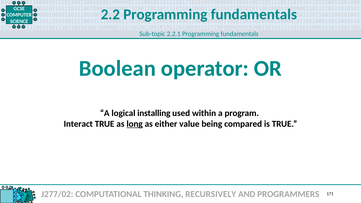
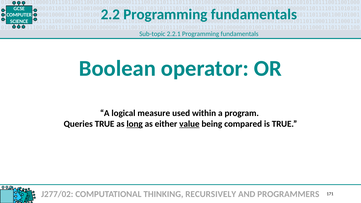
installing: installing -> measure (154, 113)
Interact: Interact -> Queries (78, 124)
value underline: none -> present (189, 124)
